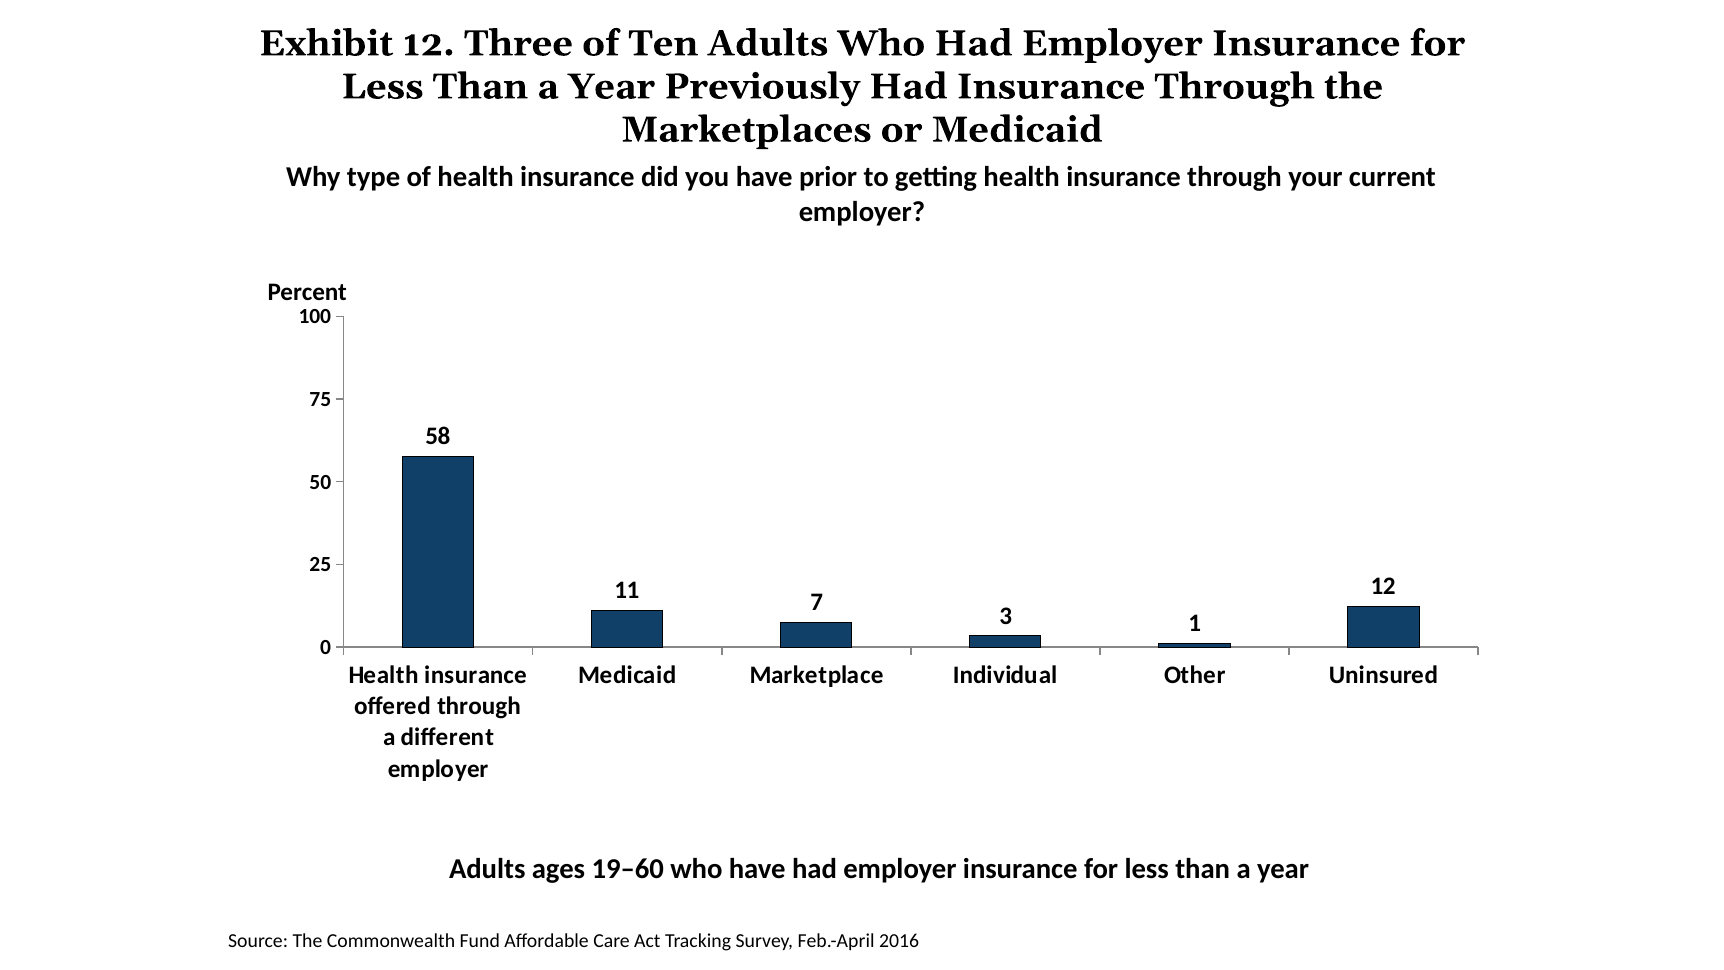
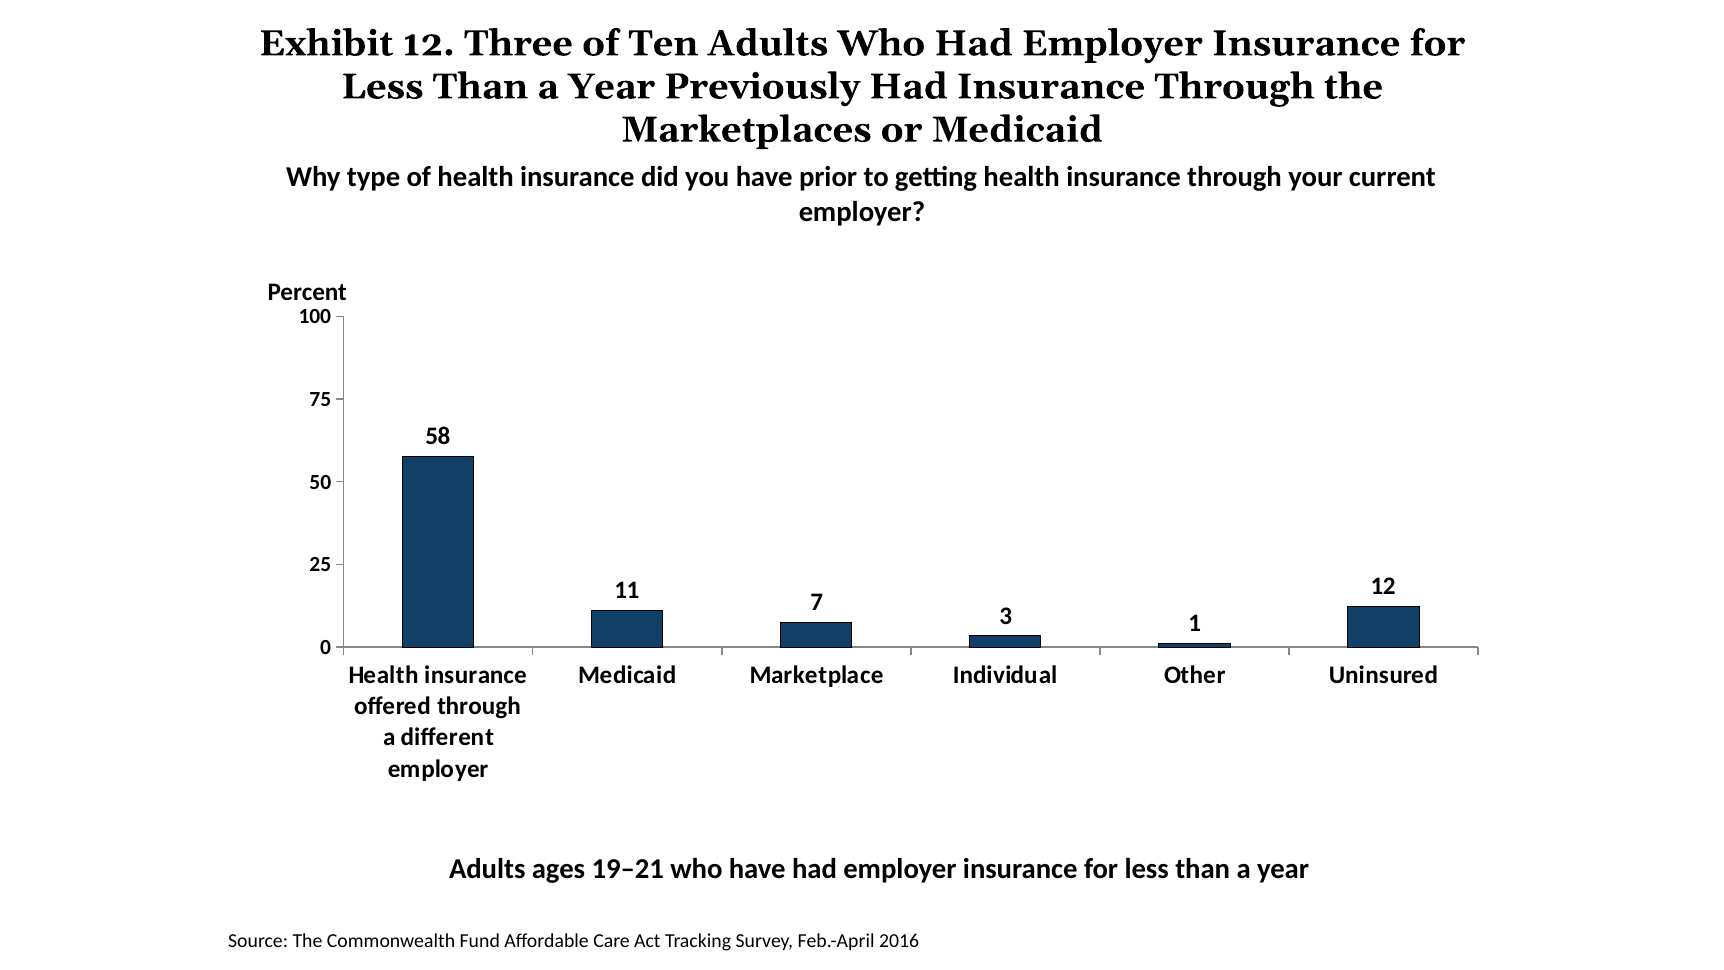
19–60: 19–60 -> 19–21 (628, 869)
